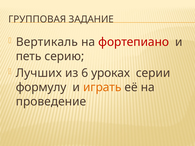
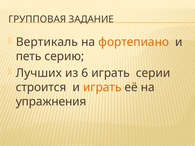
фортепиано colour: red -> orange (134, 42)
6 уроках: уроках -> играть (111, 73)
формулу: формулу -> строится (41, 87)
проведение: проведение -> упражнения (51, 102)
